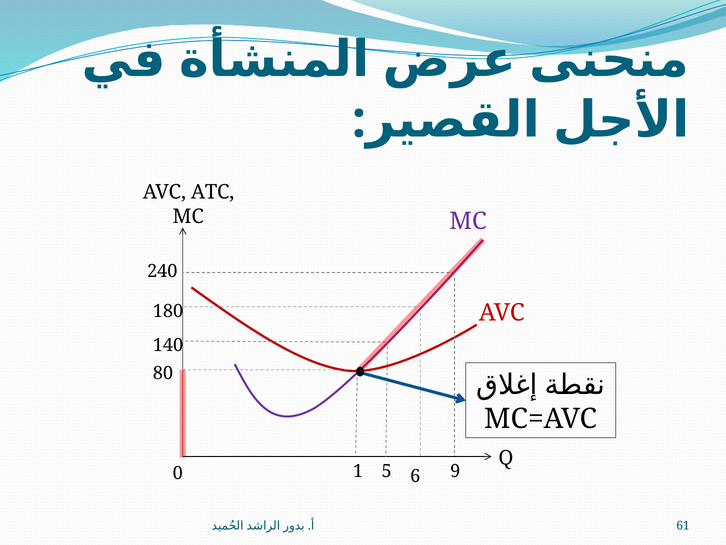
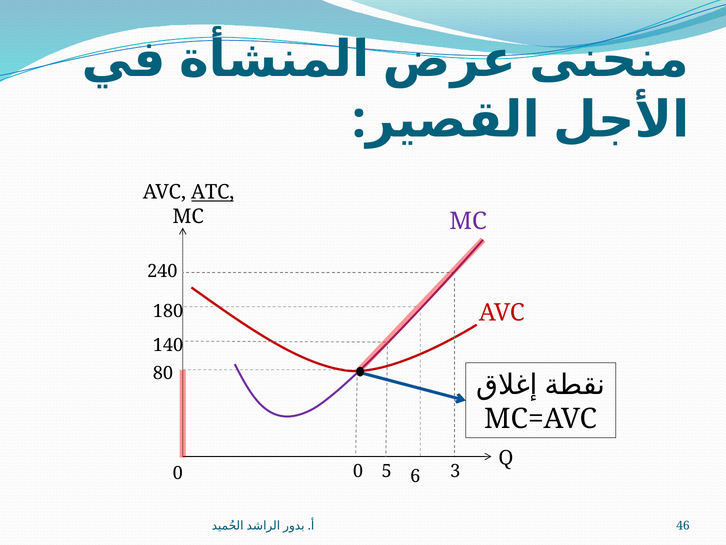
ATC underline: none -> present (213, 192)
9: 9 -> 3 (455, 471)
0 1: 1 -> 0 (358, 471)
61: 61 -> 46 (683, 525)
